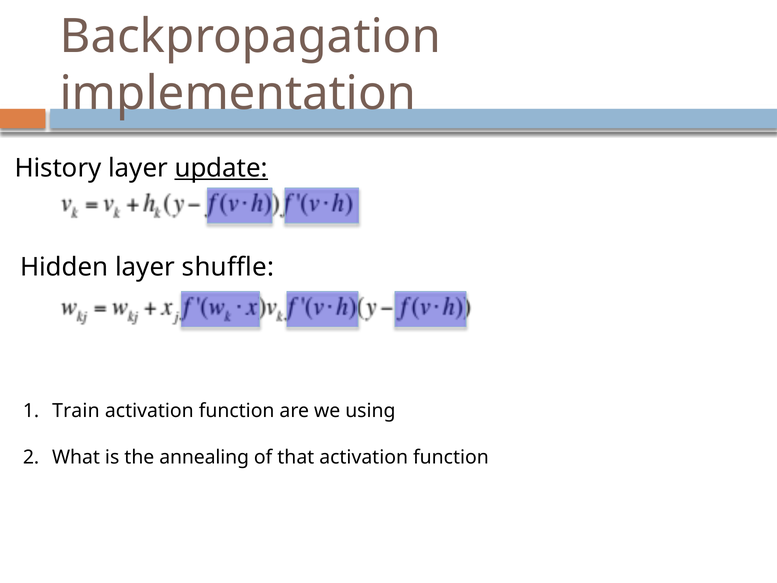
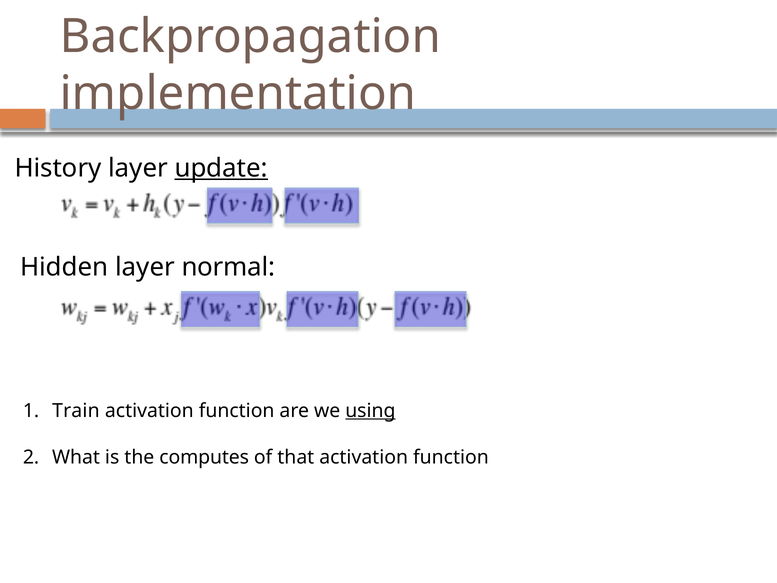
shuffle: shuffle -> normal (228, 267)
using underline: none -> present (370, 410)
annealing: annealing -> computes (204, 457)
